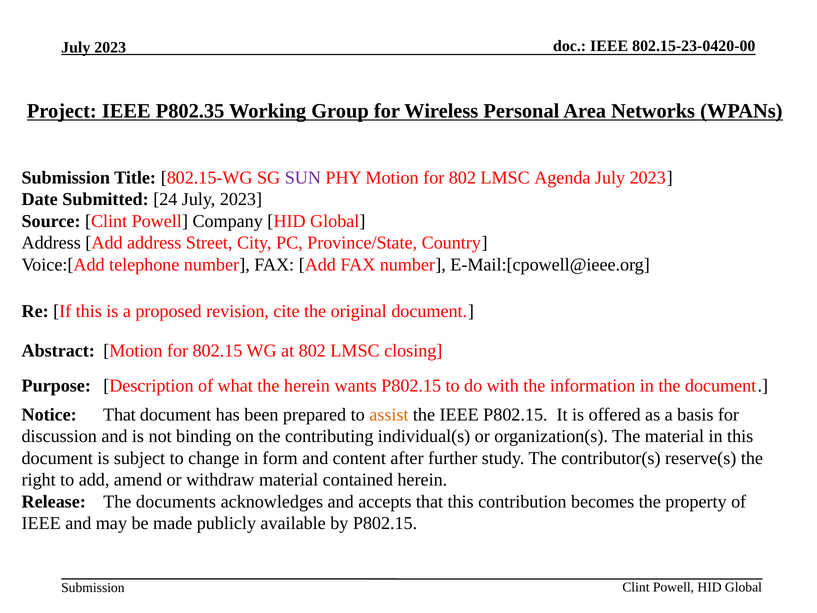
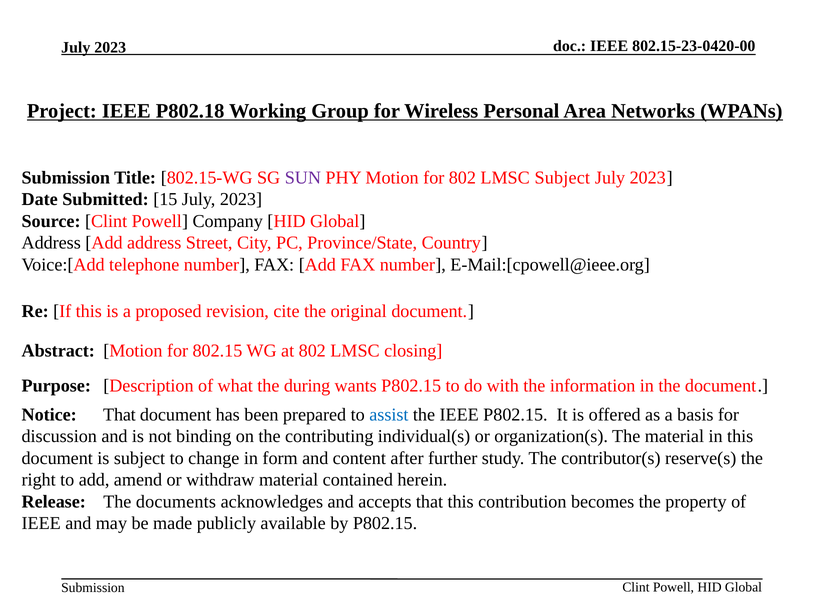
P802.35: P802.35 -> P802.18 (190, 111)
LMSC Agenda: Agenda -> Subject (562, 177)
24: 24 -> 15 (165, 199)
the herein: herein -> during (307, 386)
assist colour: orange -> blue (389, 414)
